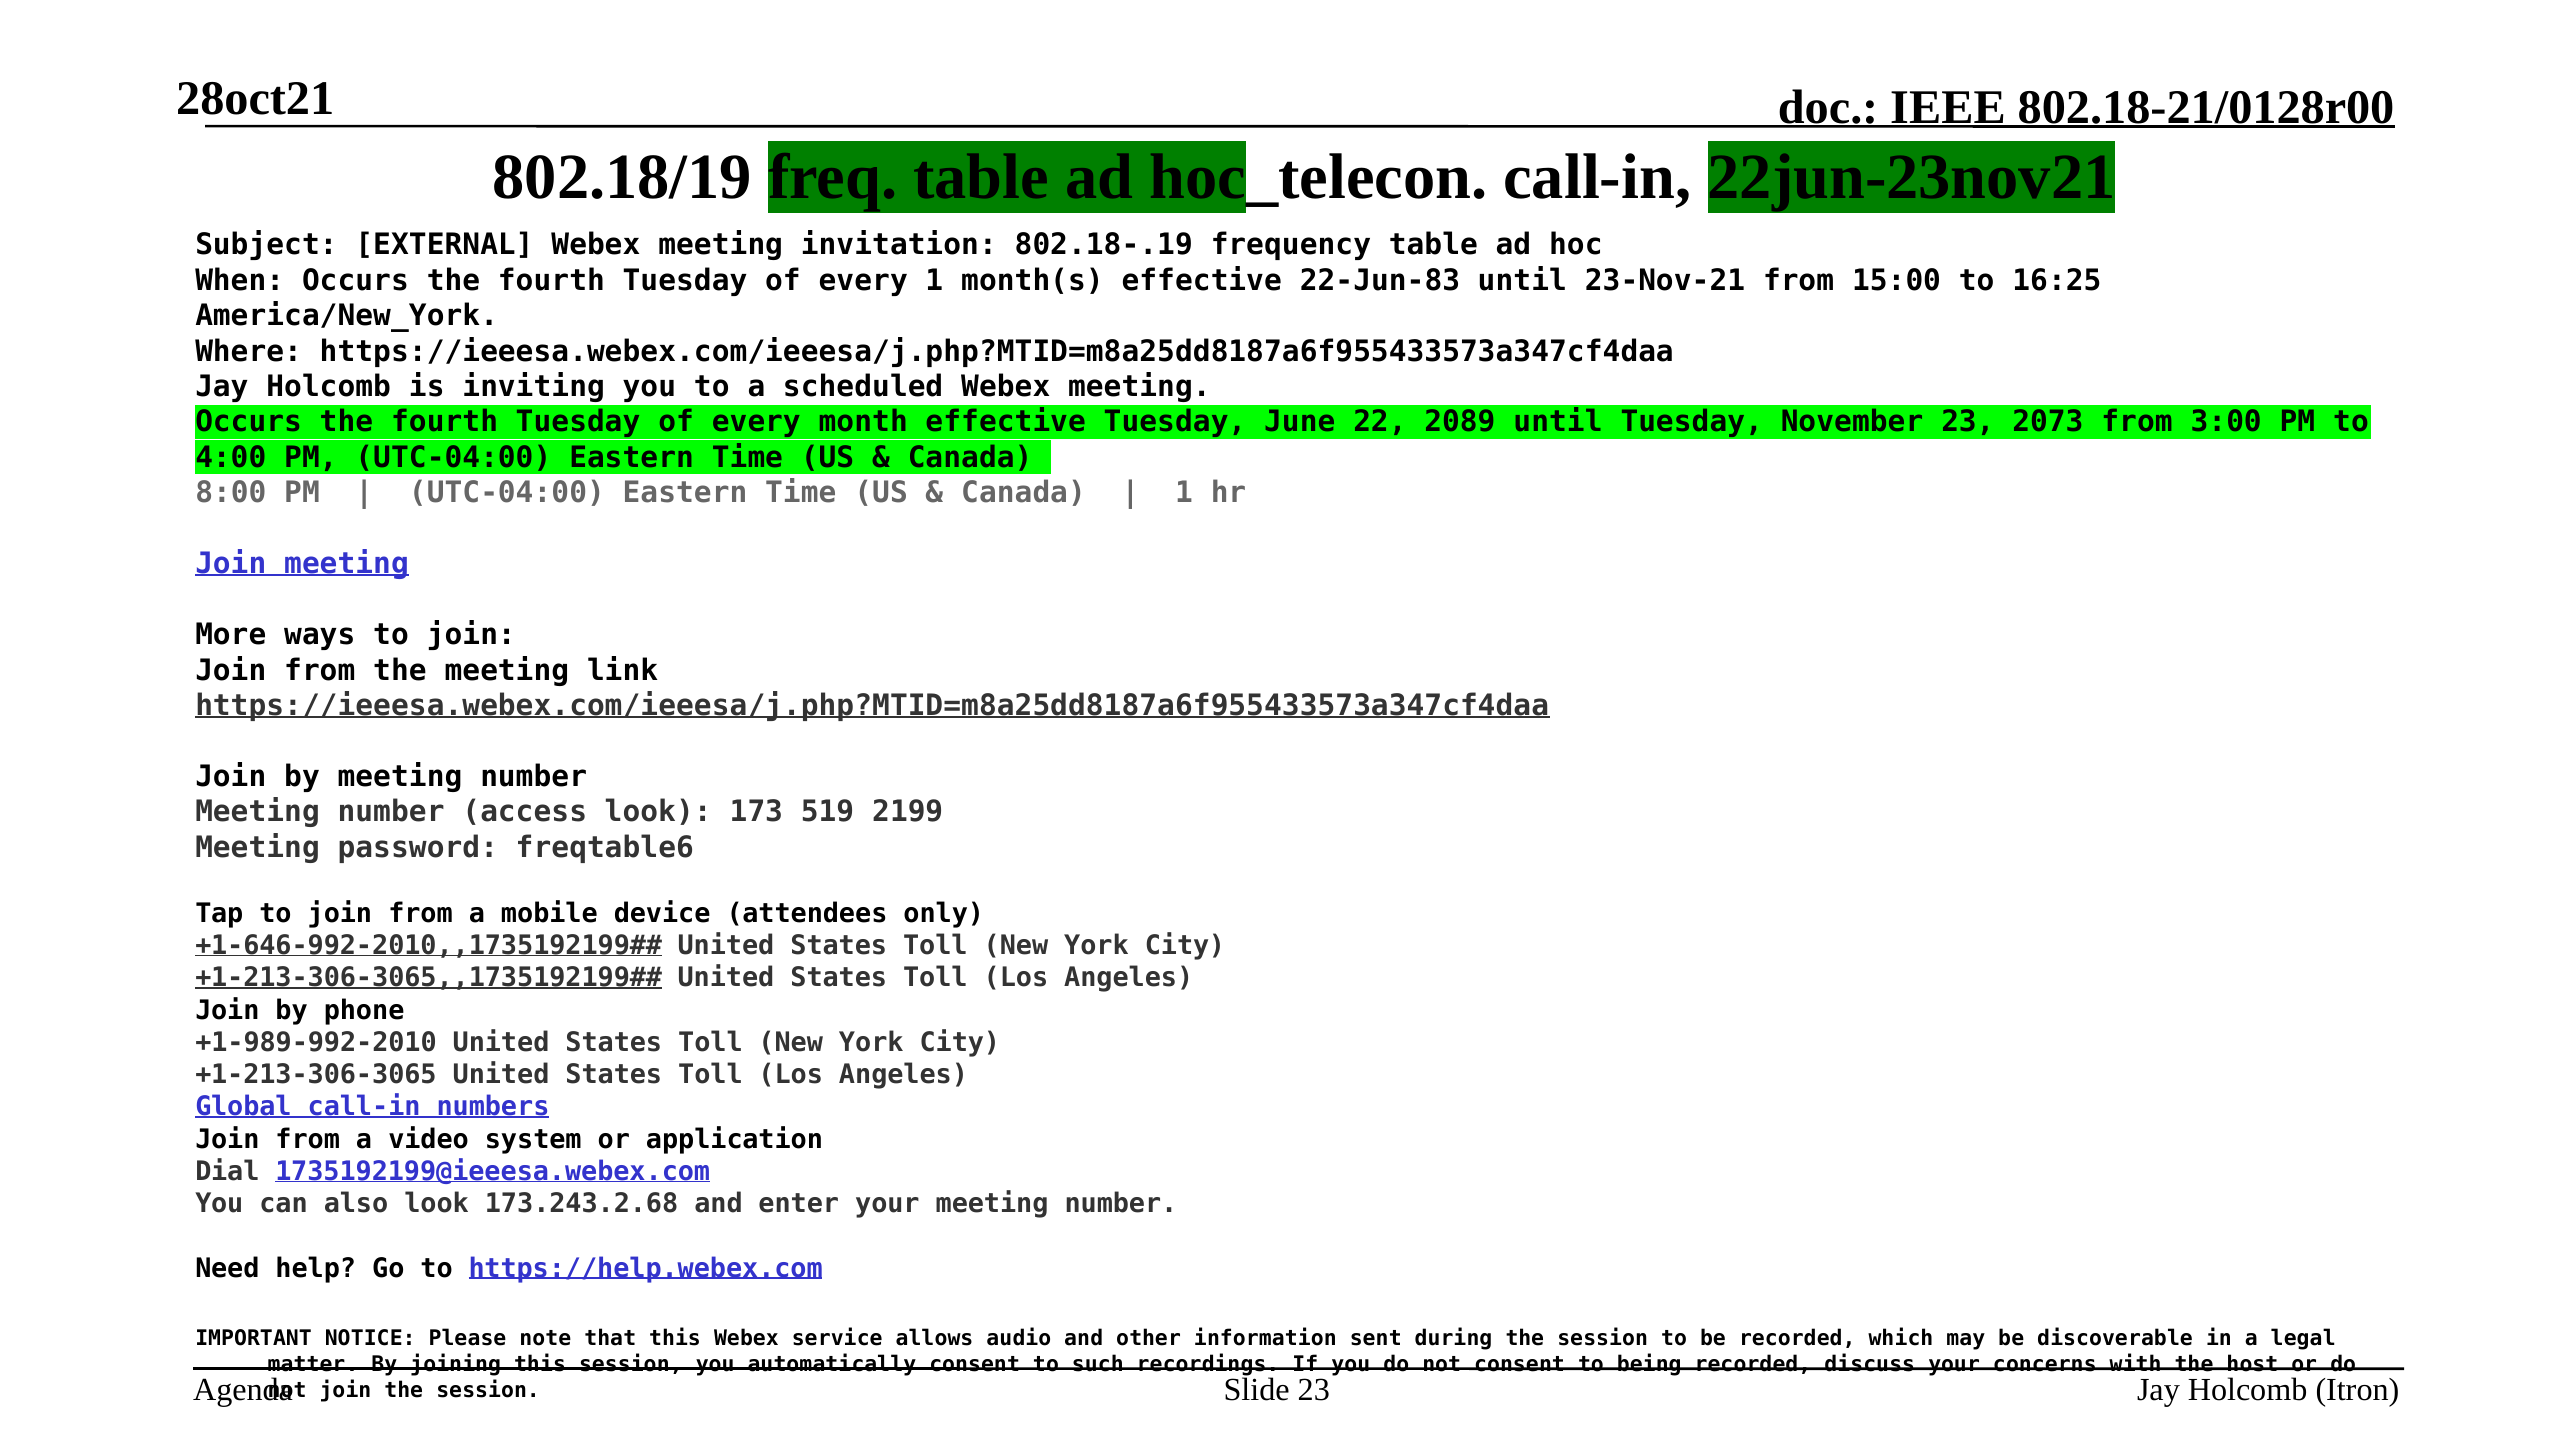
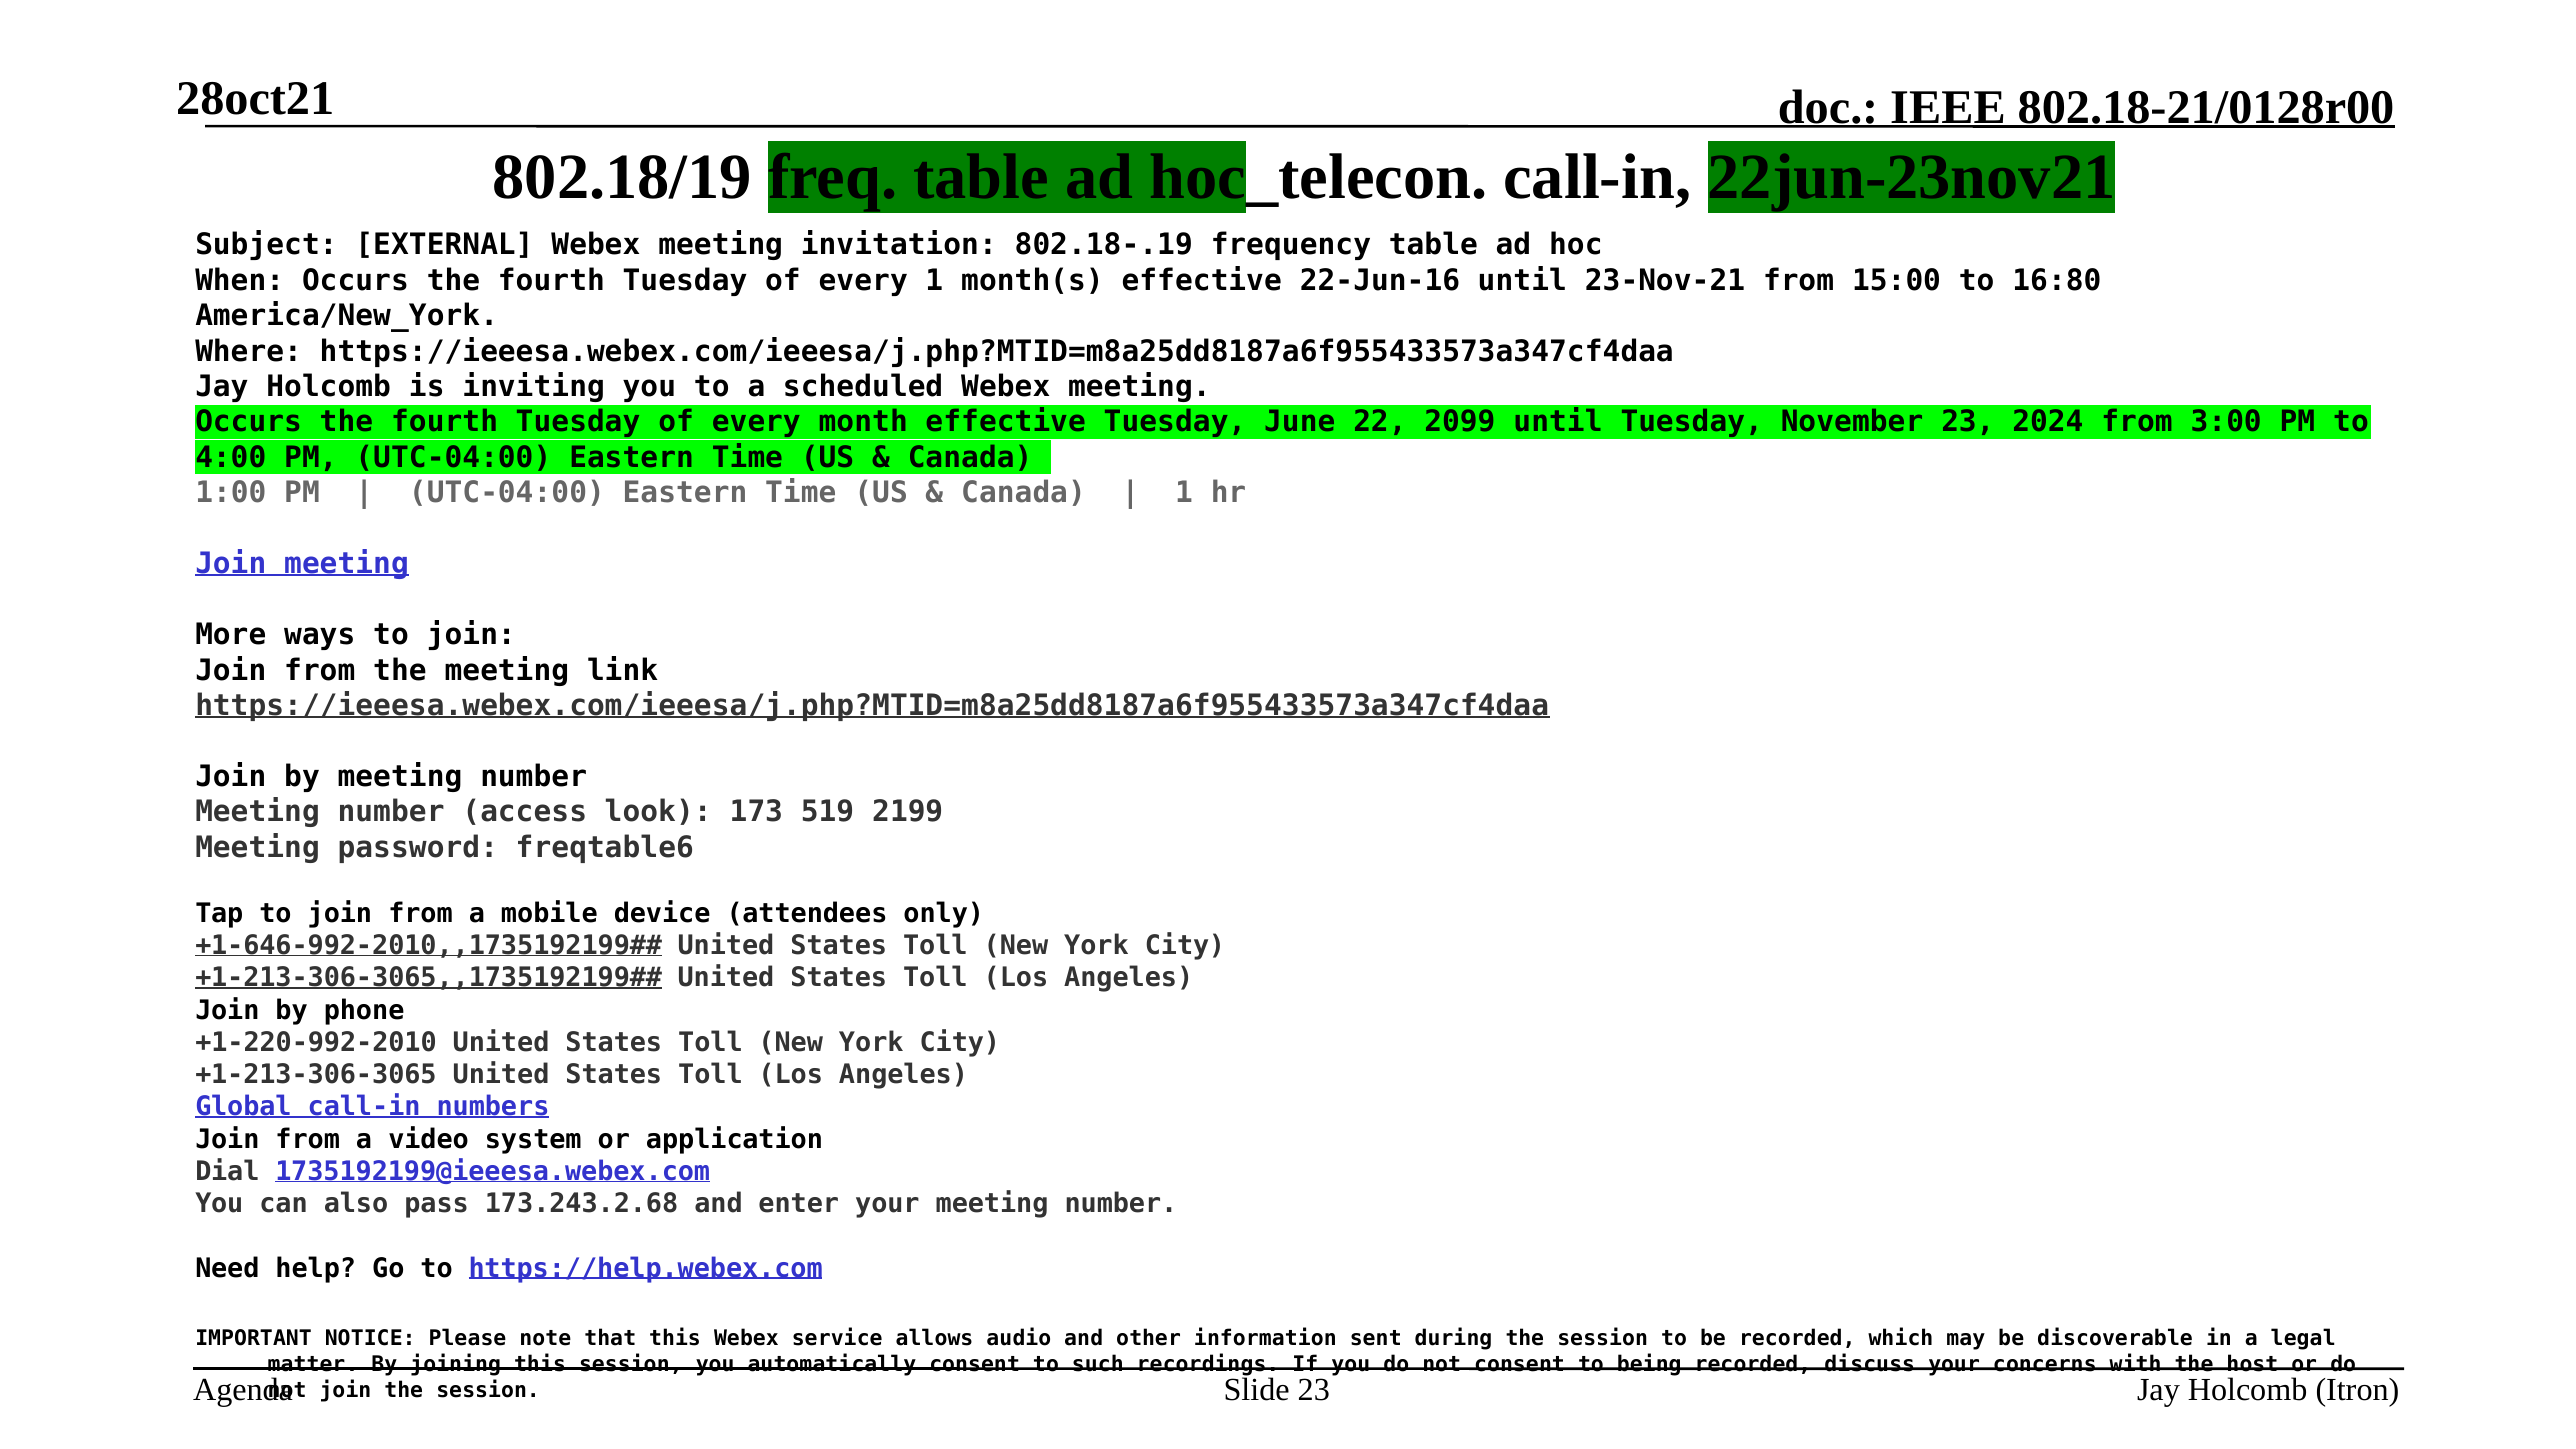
22-Jun-83: 22-Jun-83 -> 22-Jun-16 (1380, 280)
16:25: 16:25 -> 16:80 (2057, 280)
2089: 2089 -> 2099 (1460, 422)
2073: 2073 -> 2024 (2048, 422)
8:00: 8:00 -> 1:00 (231, 493)
+1-989-992-2010: +1-989-992-2010 -> +1-220-992-2010 (316, 1042)
also look: look -> pass (437, 1204)
